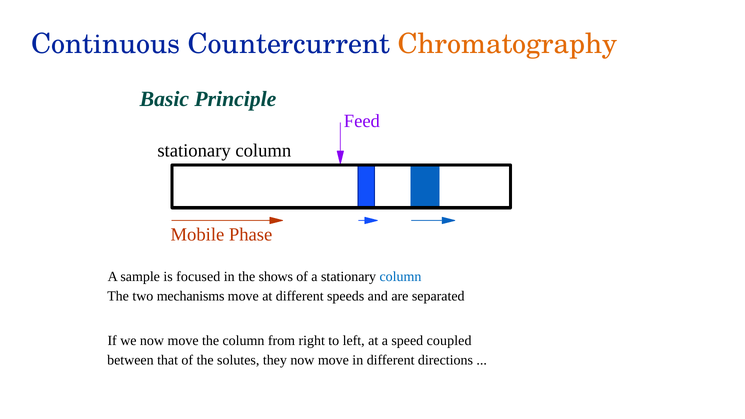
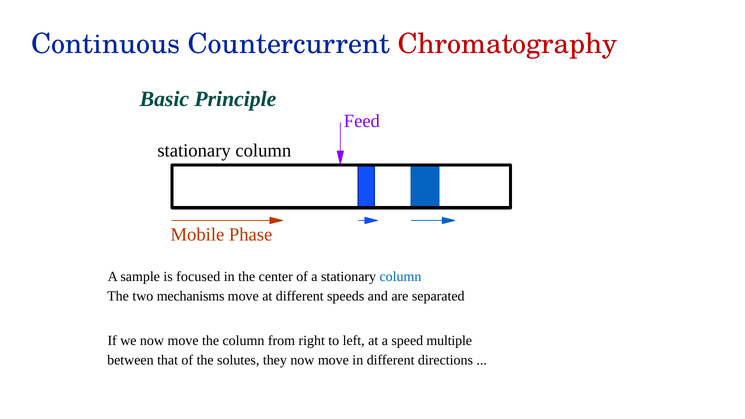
Chromatography colour: orange -> red (507, 44)
shows: shows -> center (276, 277)
coupled: coupled -> multiple (449, 341)
